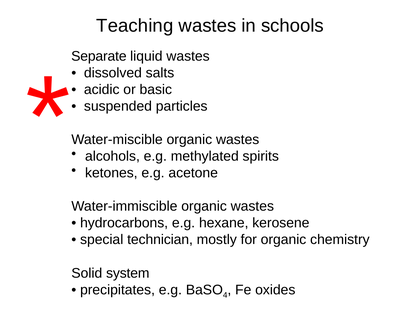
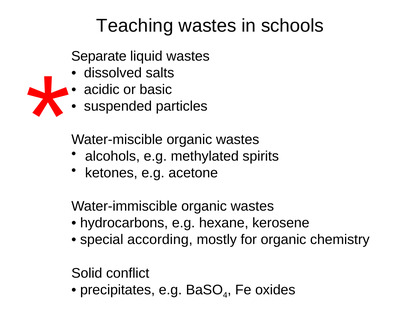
technician: technician -> according (160, 240)
system: system -> conflict (128, 273)
